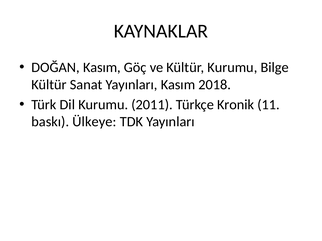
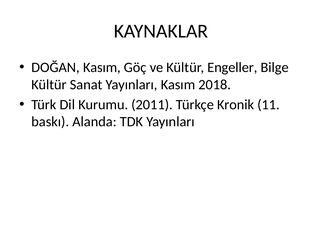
Kültür Kurumu: Kurumu -> Engeller (232, 68)
Ülkeye: Ülkeye -> Alanda (94, 122)
